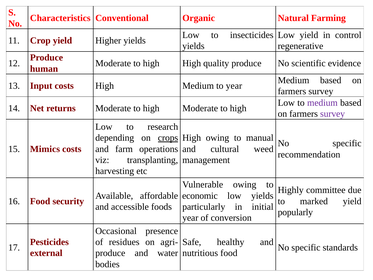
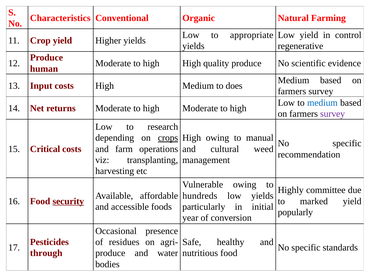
insecticides: insecticides -> appropriate (252, 35)
to year: year -> does (234, 86)
medium colour: purple -> blue (322, 103)
Mimics: Mimics -> Critical (45, 149)
economic: economic -> hundreds (200, 196)
security underline: none -> present (68, 201)
external: external -> through (46, 253)
